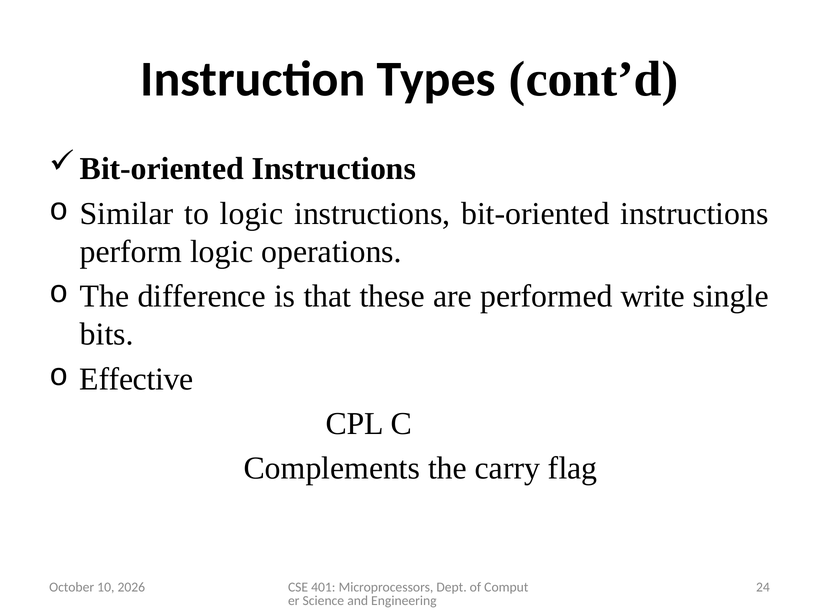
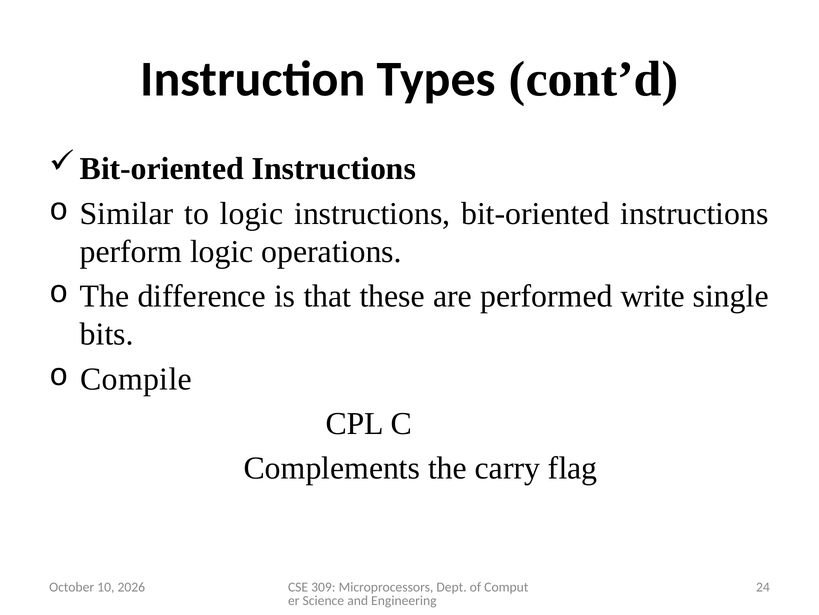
Effective: Effective -> Compile (136, 379)
401: 401 -> 309 (323, 586)
